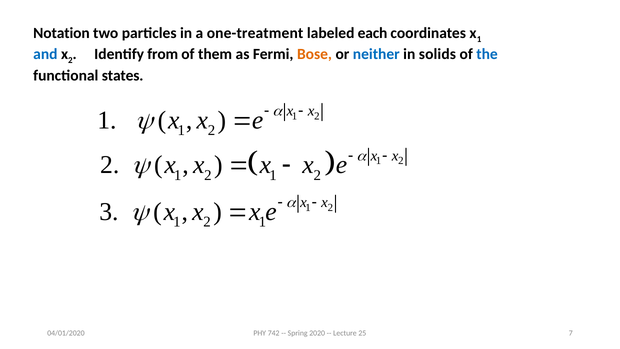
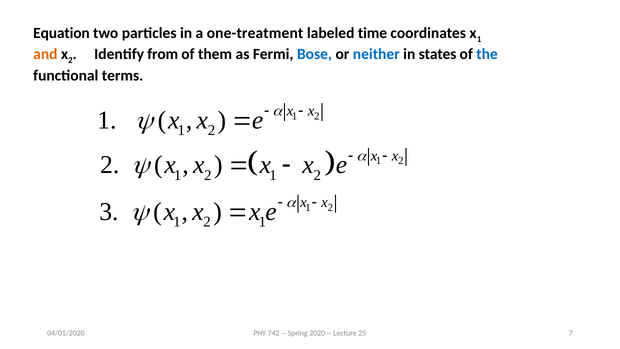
Notation: Notation -> Equation (62, 33)
each: each -> time (373, 33)
and colour: blue -> orange (45, 54)
Bose colour: orange -> blue (314, 54)
solids: solids -> states (438, 54)
states: states -> terms (123, 75)
